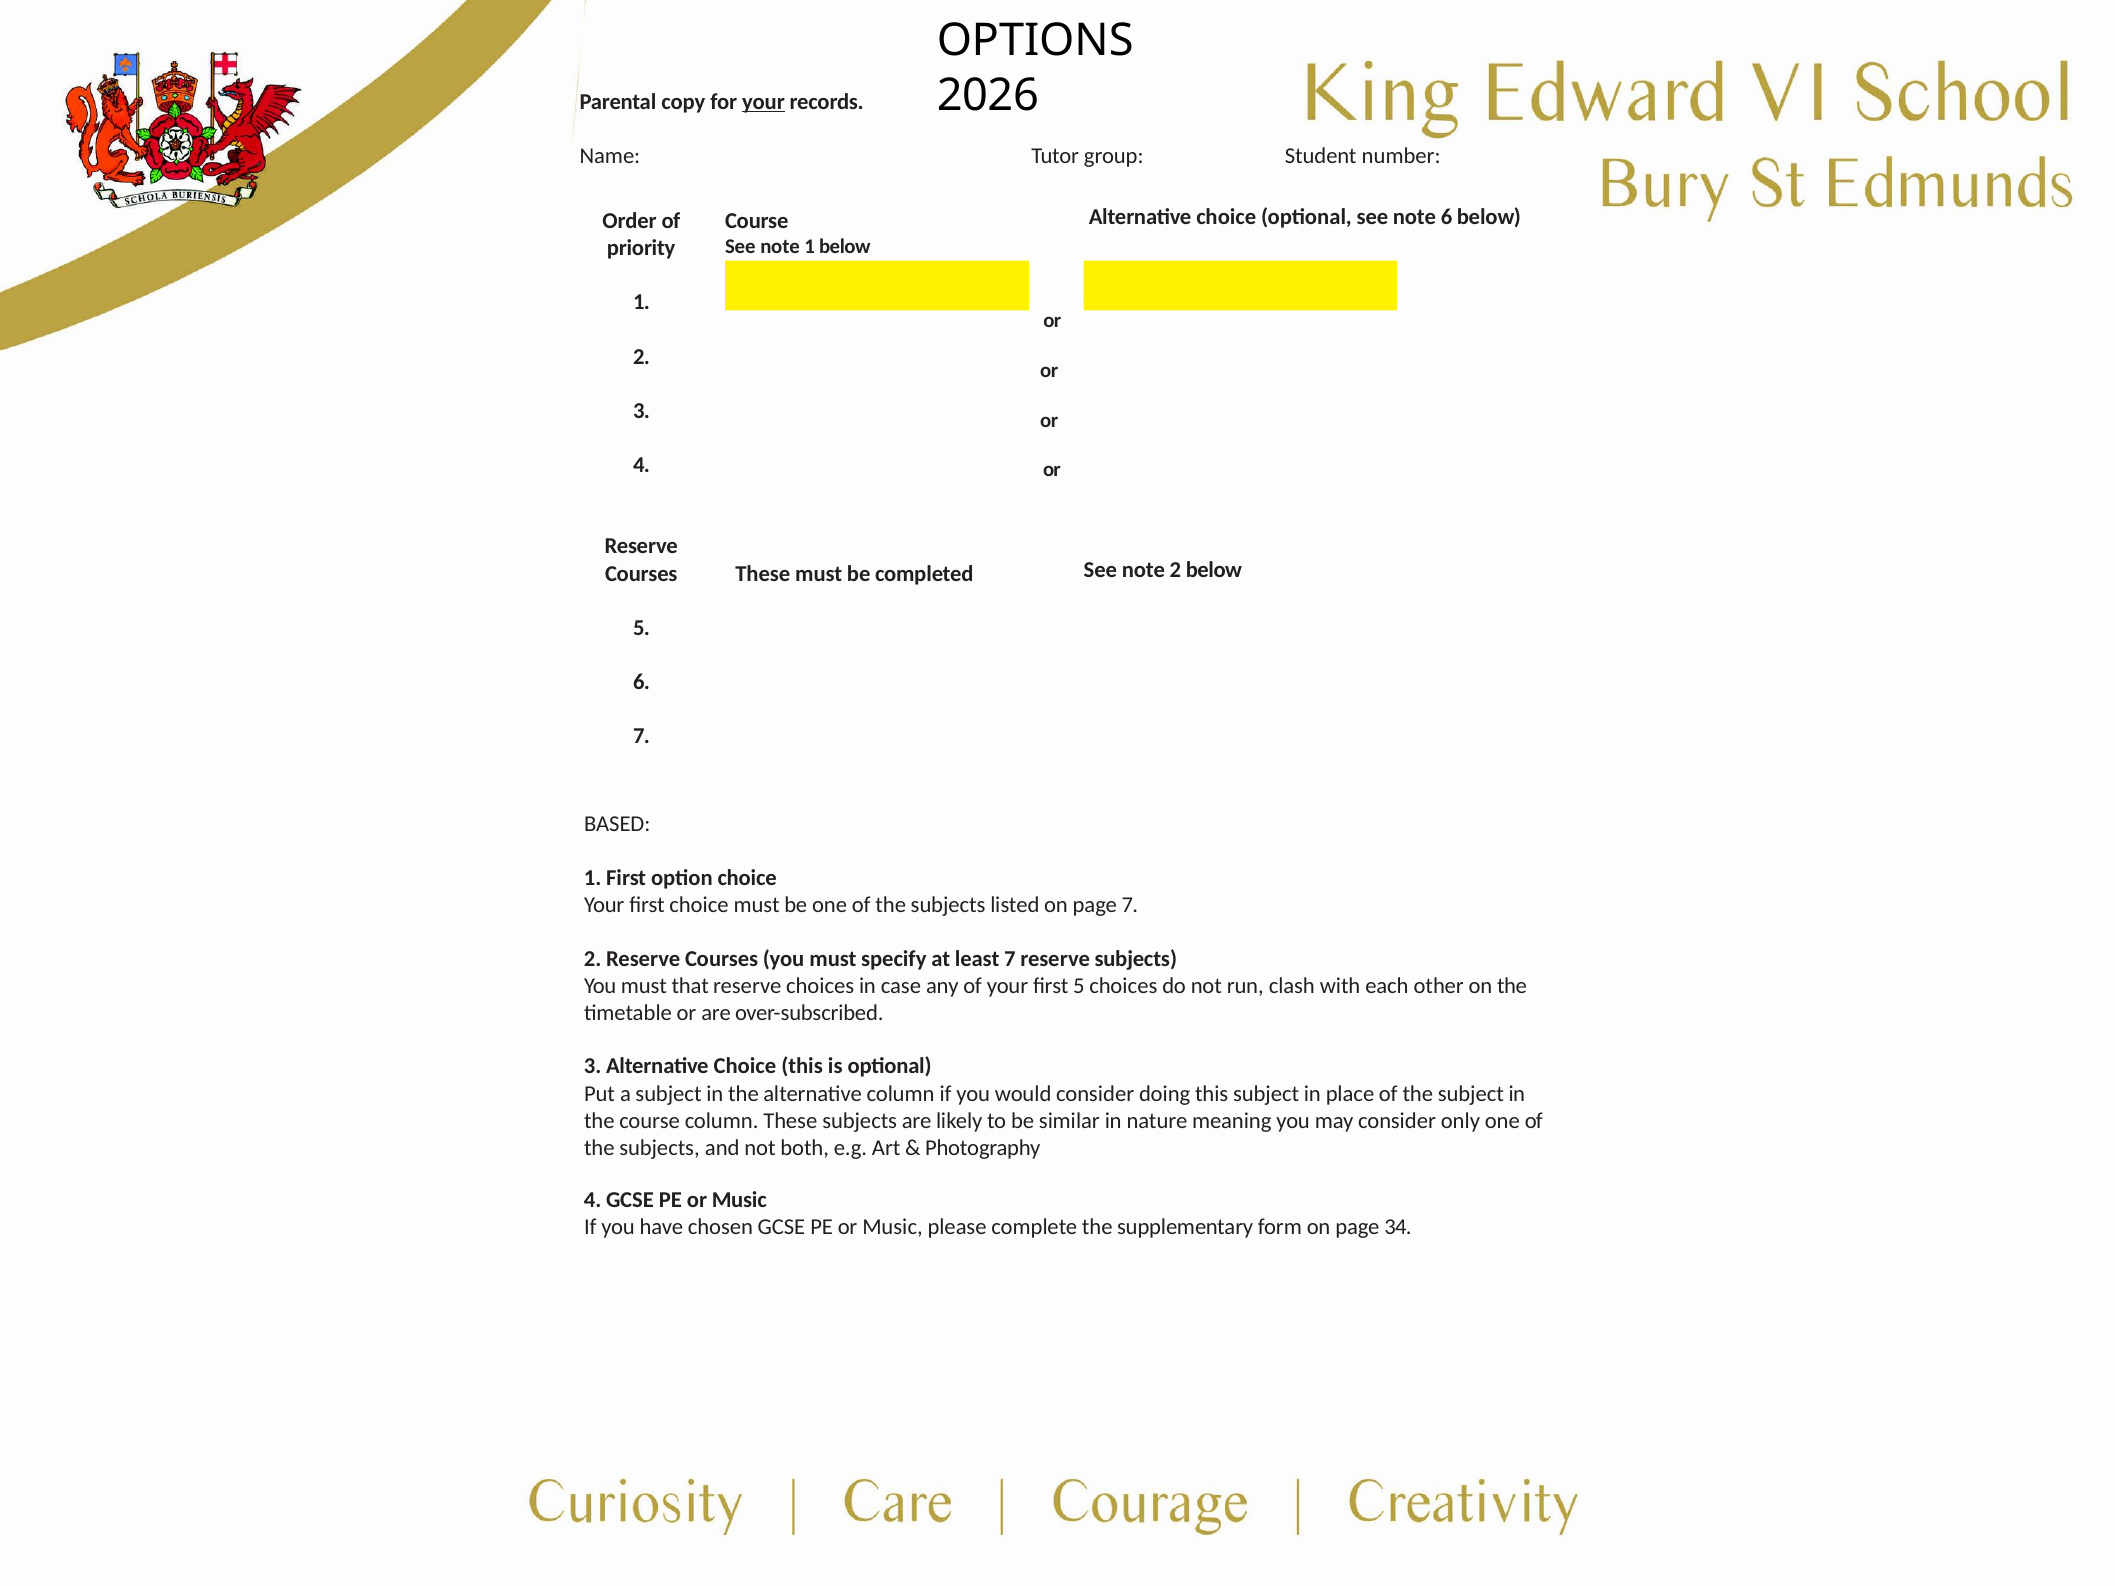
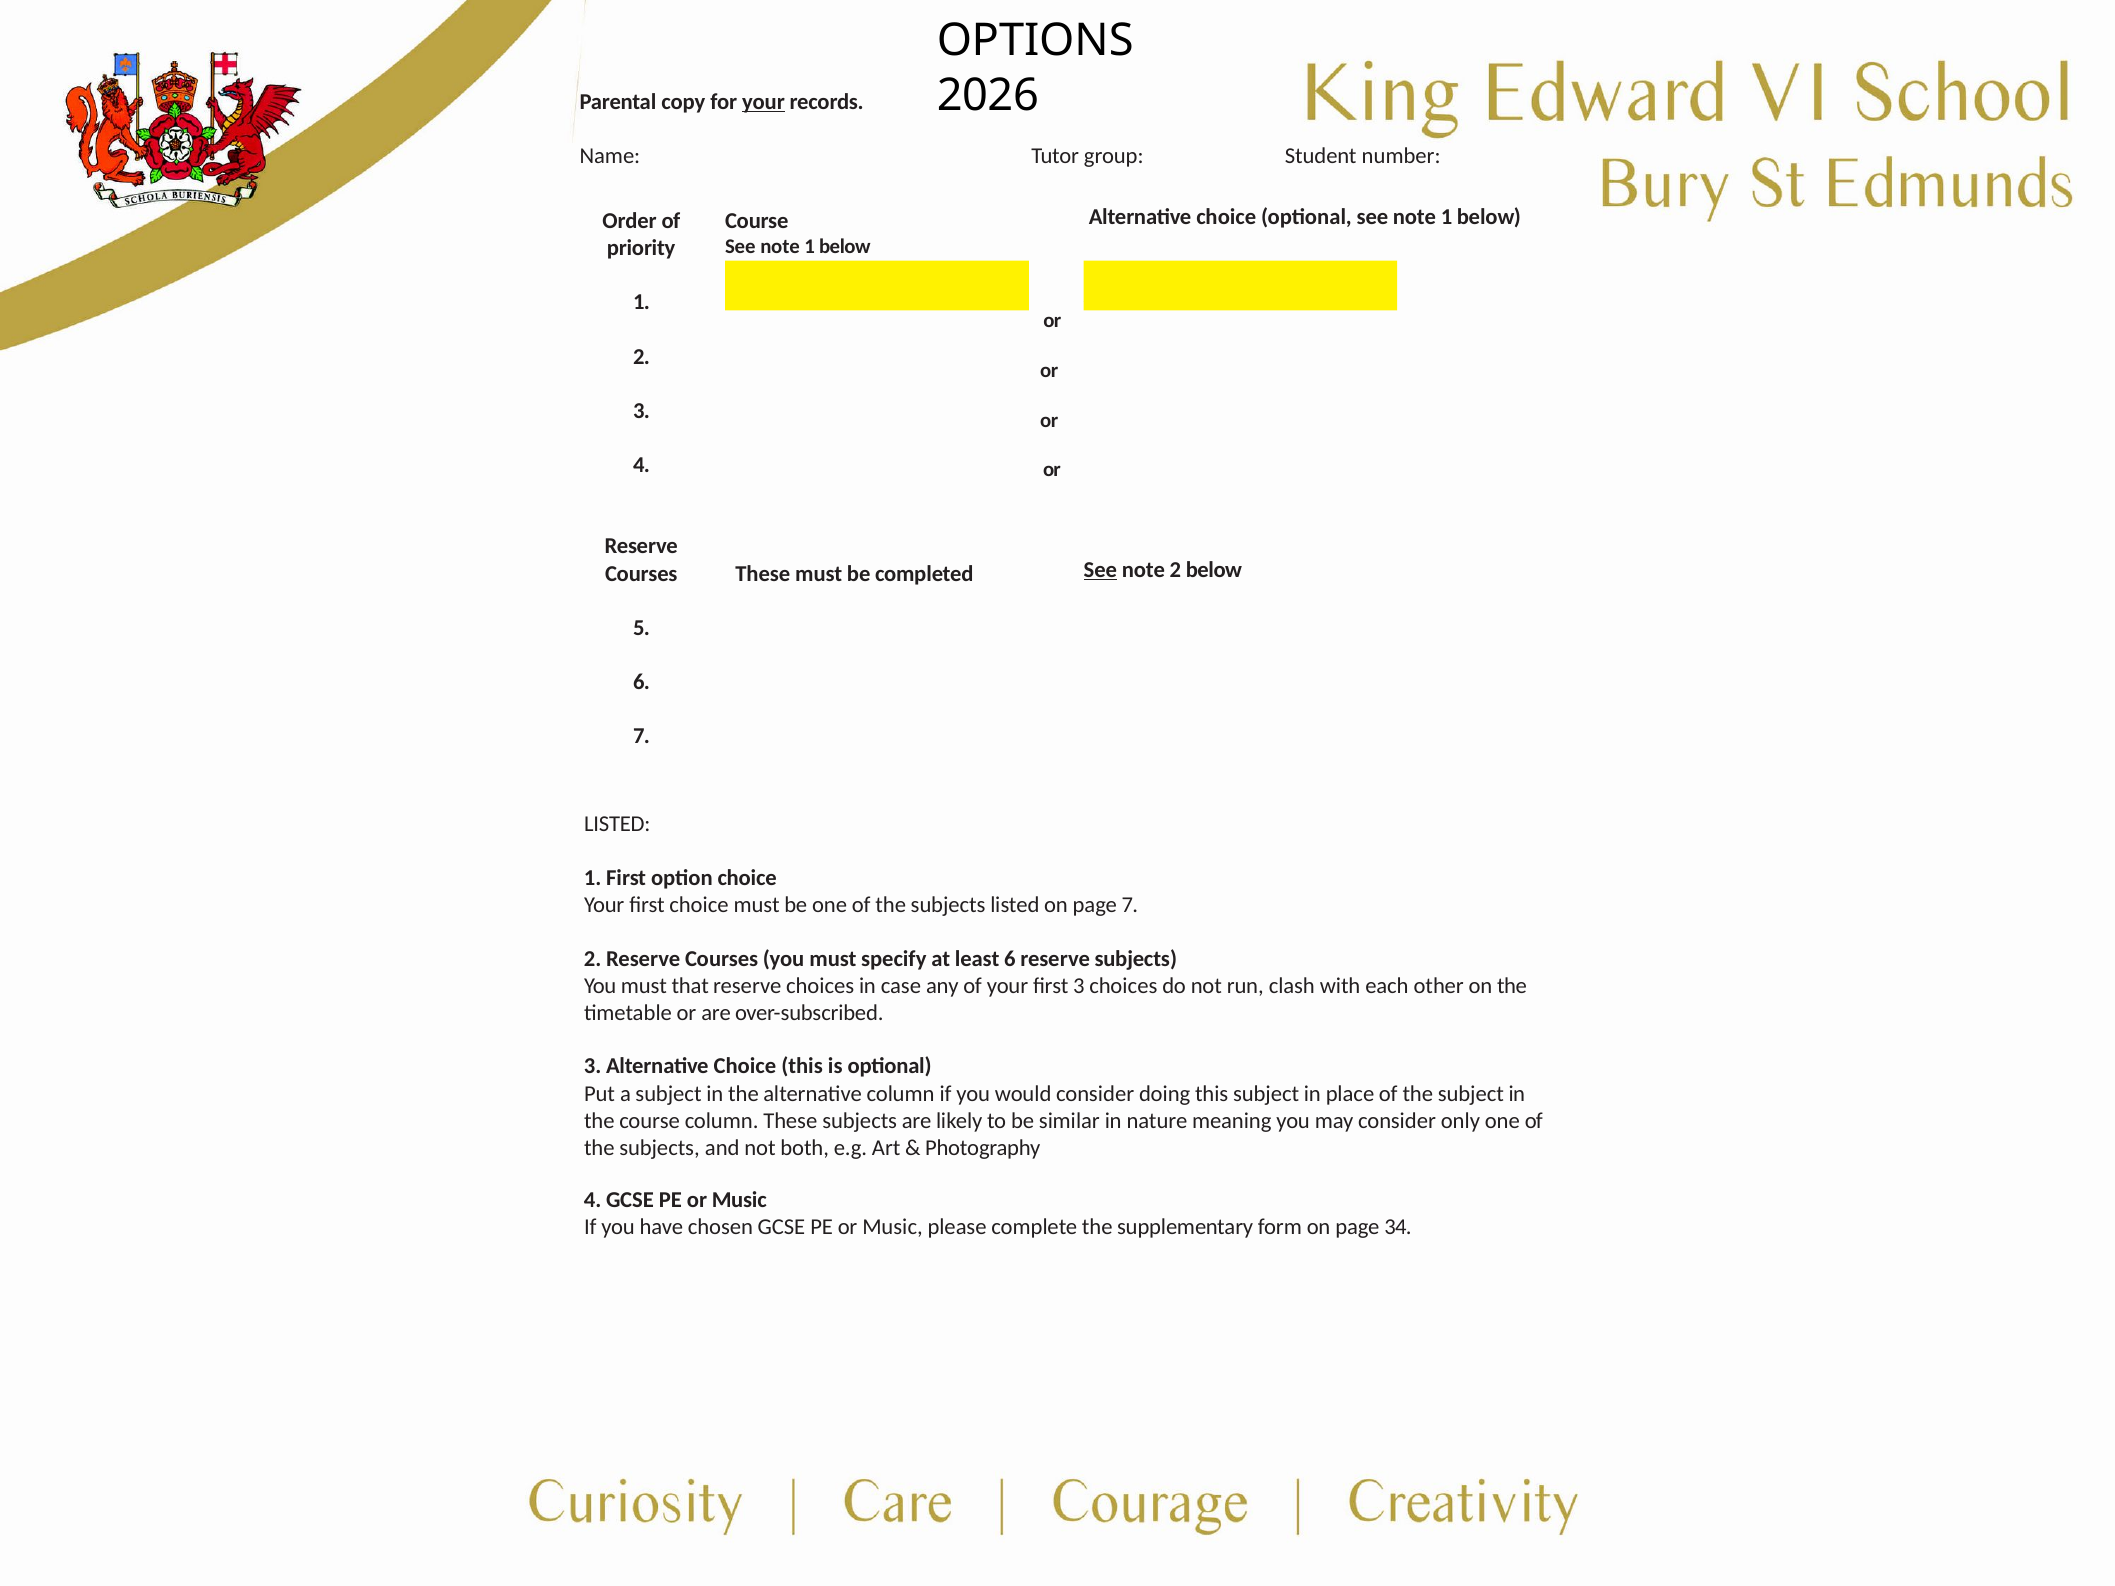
optional see note 6: 6 -> 1 (1447, 218)
See underline: none -> present (1100, 570)
BASED: BASED -> LISTED (617, 824)
least 7: 7 -> 6 (1010, 959)
first 5: 5 -> 3 (1079, 986)
